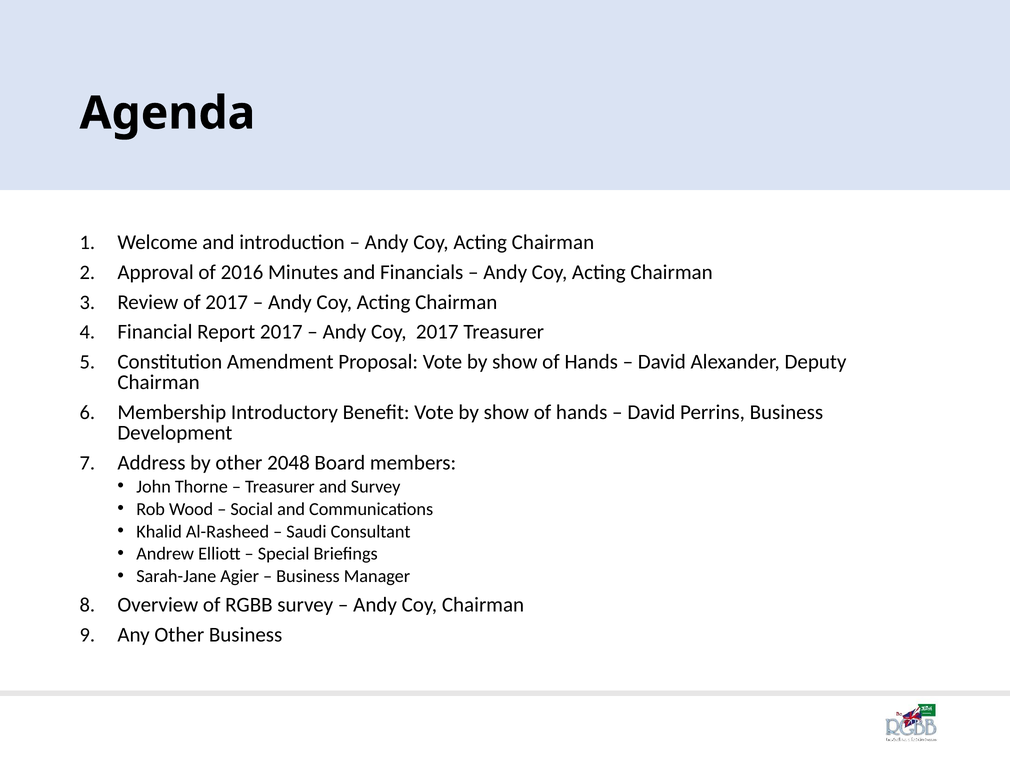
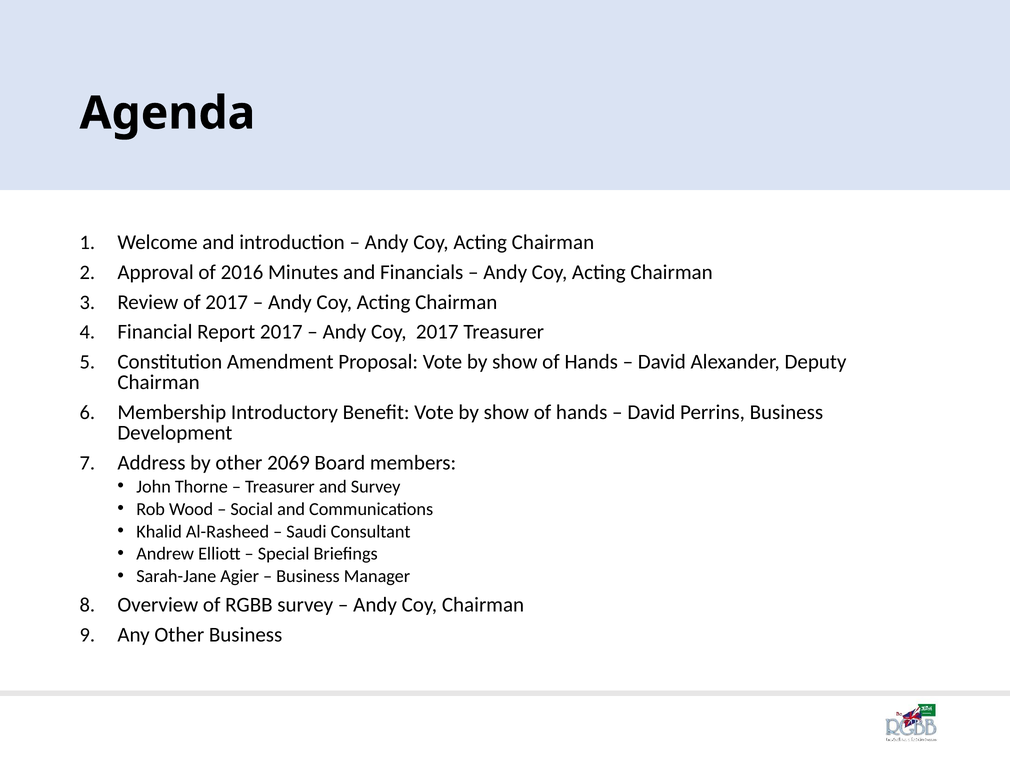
2048: 2048 -> 2069 (288, 462)
